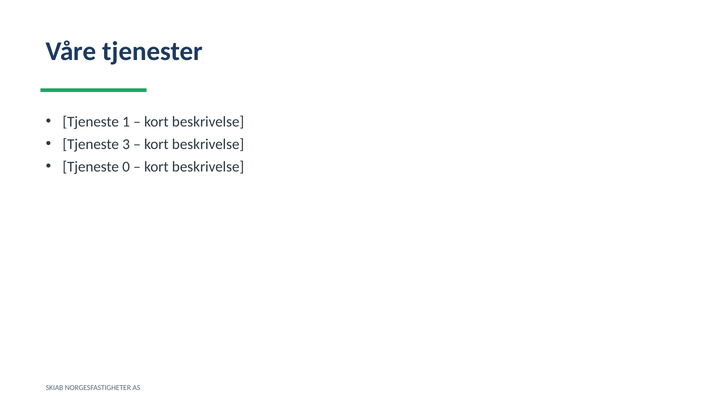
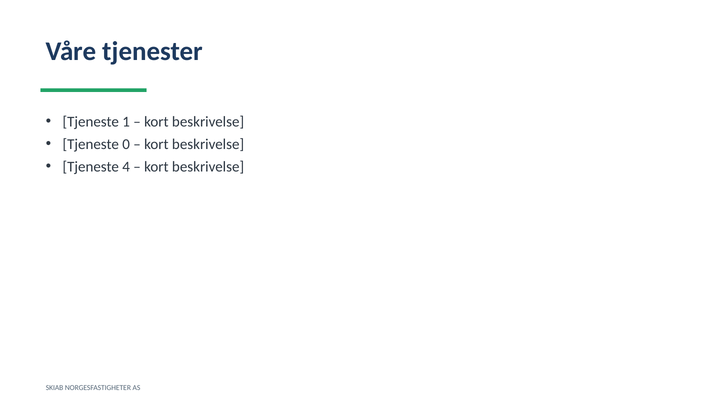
3: 3 -> 0 (126, 144)
0: 0 -> 4 (126, 167)
